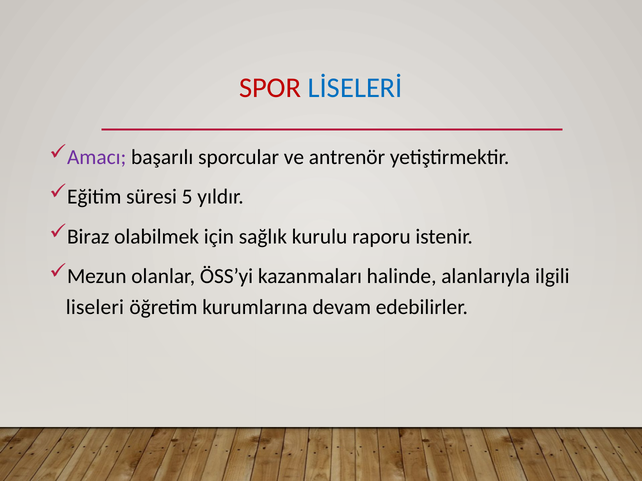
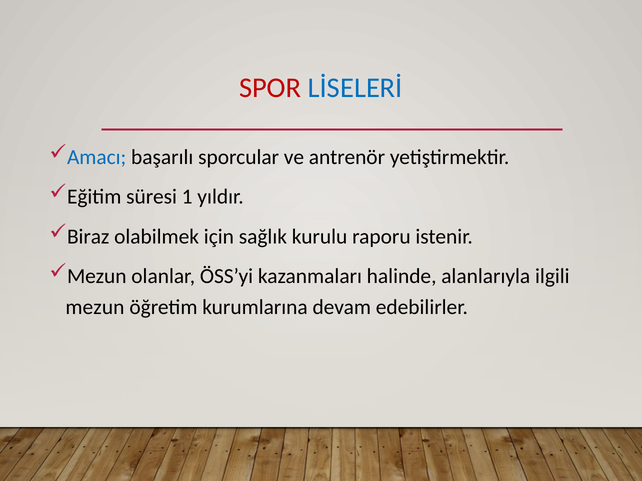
Amacı colour: purple -> blue (97, 157)
5: 5 -> 1 (187, 197)
liseleri: liseleri -> mezun (95, 307)
